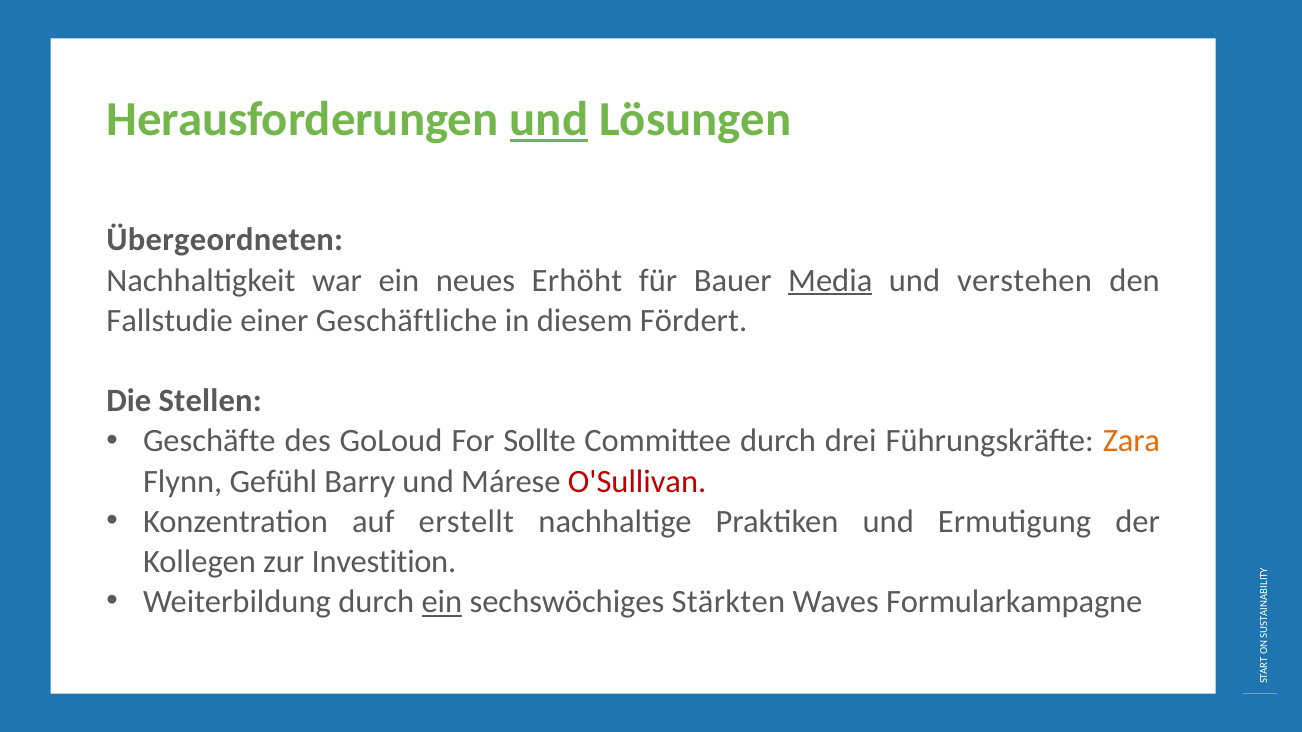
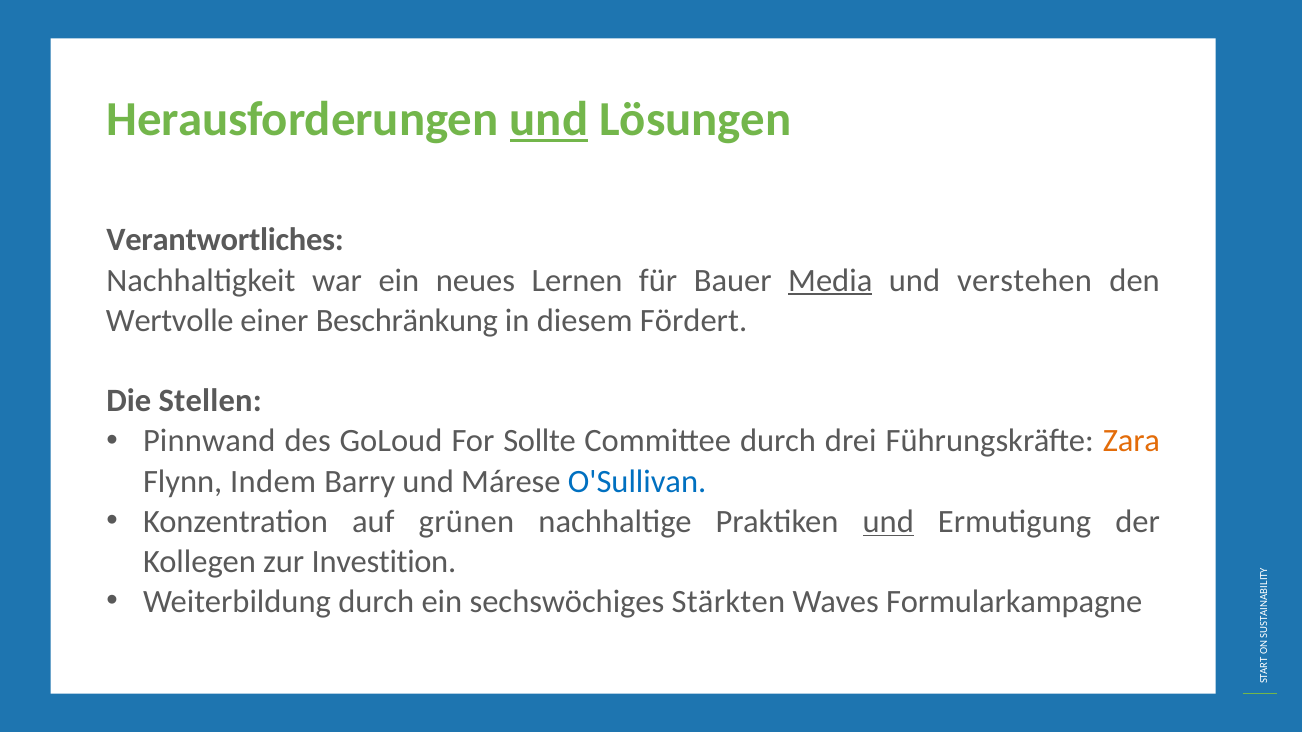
Übergeordneten: Übergeordneten -> Verantwortliches (225, 240)
Erhöht: Erhöht -> Lernen (577, 280)
Fallstudie: Fallstudie -> Wertvolle (170, 321)
Geschäftliche: Geschäftliche -> Beschränkung (407, 321)
Geschäfte: Geschäfte -> Pinnwand (209, 441)
Gefühl: Gefühl -> Indem (273, 482)
O'Sullivan colour: red -> blue (637, 482)
erstellt: erstellt -> grünen (466, 522)
und underline: none -> present (888, 522)
ein underline: present -> none (442, 602)
